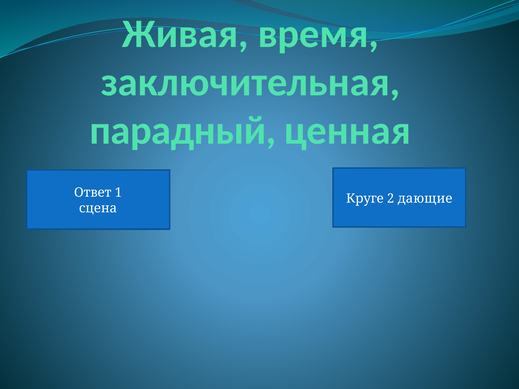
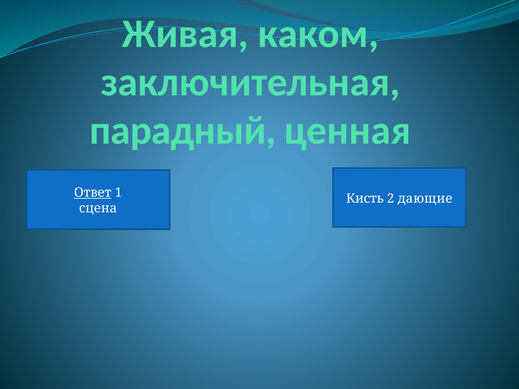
время: время -> каком (318, 34)
Ответ underline: none -> present (93, 193)
Круге: Круге -> Кисть (365, 199)
